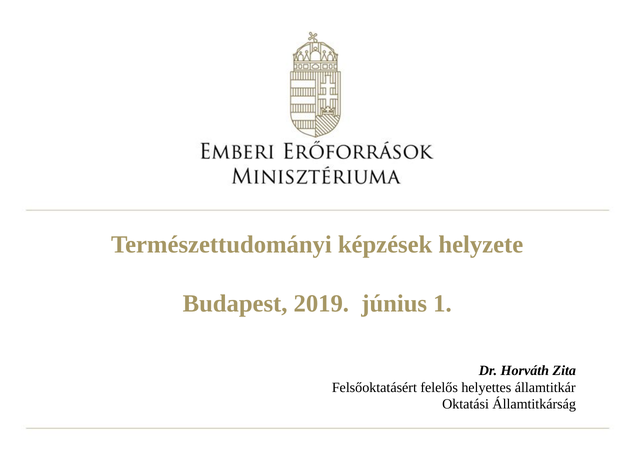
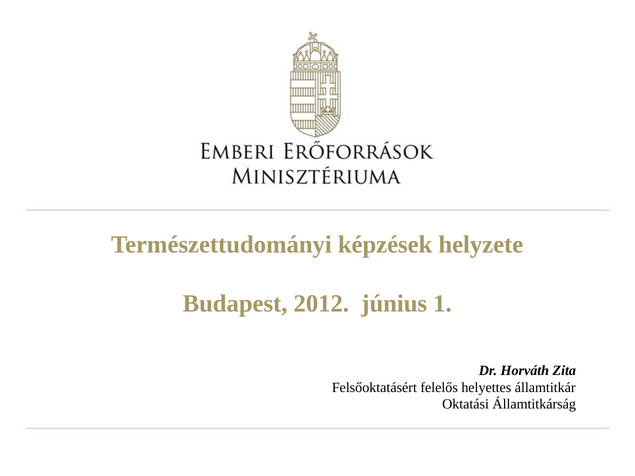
2019: 2019 -> 2012 (321, 304)
